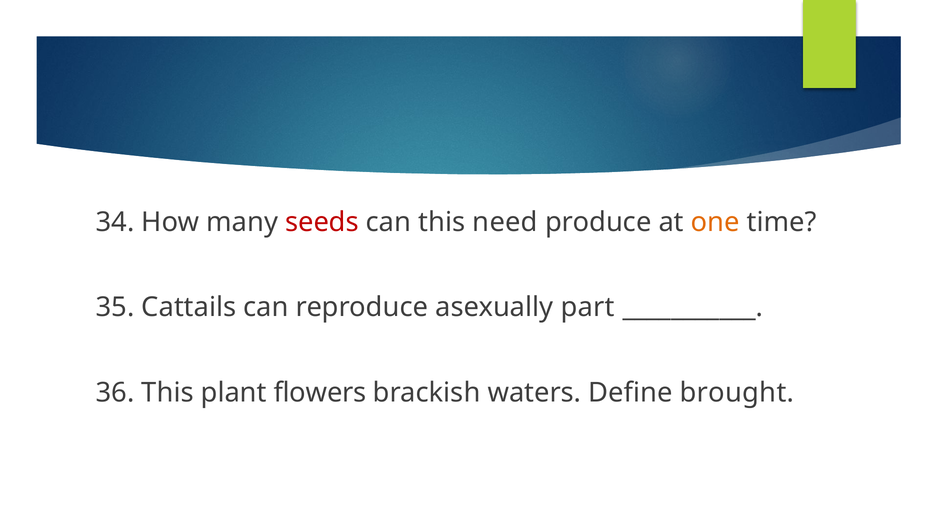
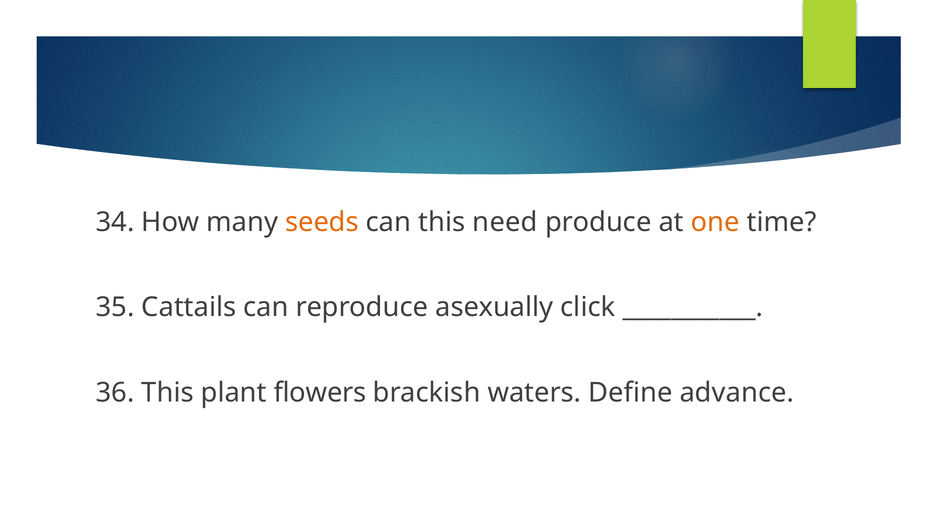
seeds colour: red -> orange (322, 222)
part: part -> click (588, 307)
brought: brought -> advance (737, 392)
